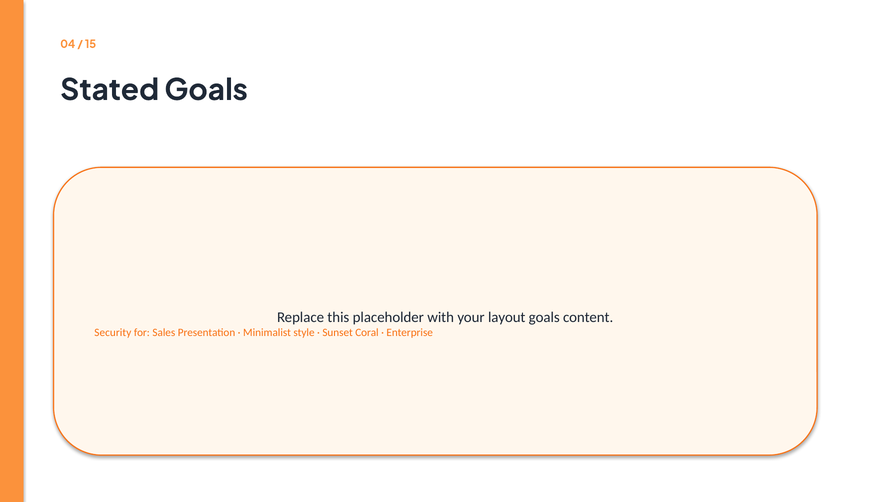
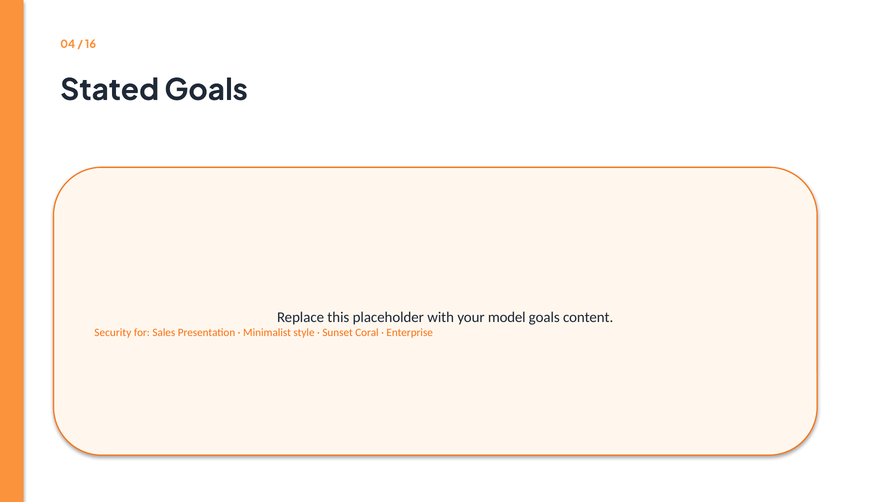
15: 15 -> 16 (90, 44)
layout: layout -> model (507, 317)
